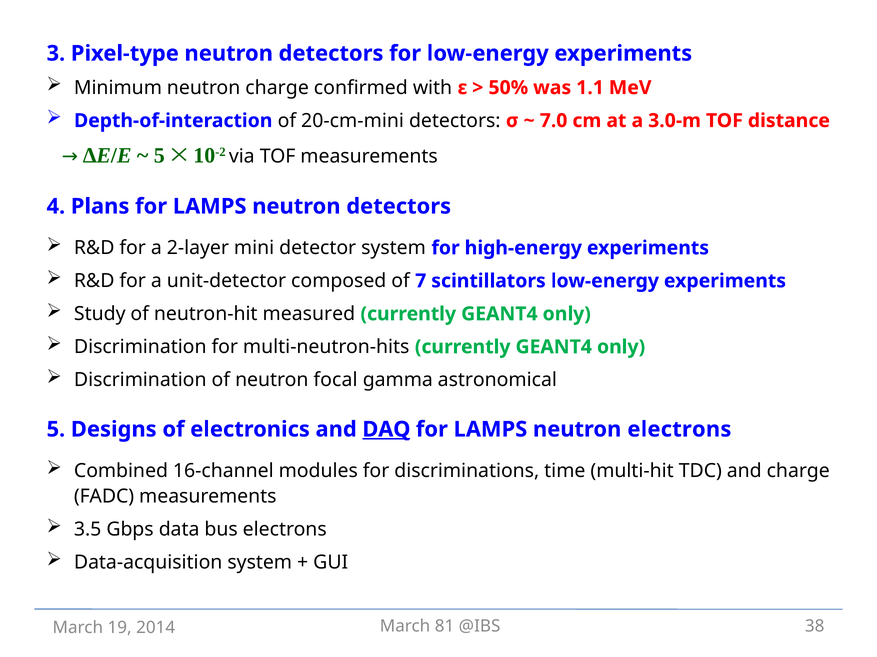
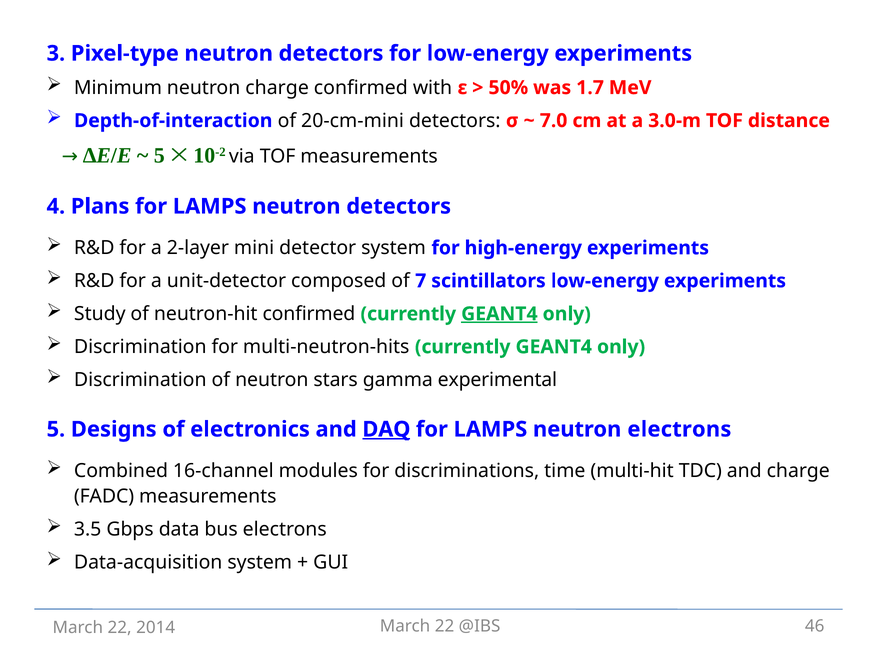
1.1: 1.1 -> 1.7 (590, 88)
neutron-hit measured: measured -> confirmed (309, 314)
GEANT4 underline: none -> present (499, 314)
focal: focal -> stars (336, 380)
astronomical: astronomical -> experimental (497, 380)
81: 81 -> 22 (445, 627)
38: 38 -> 46 (815, 627)
19: 19 -> 22 (120, 628)
